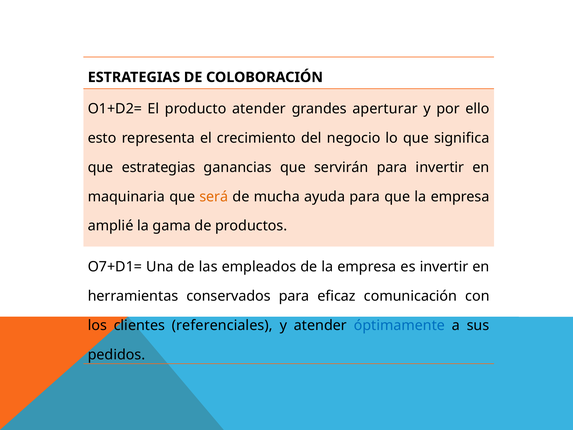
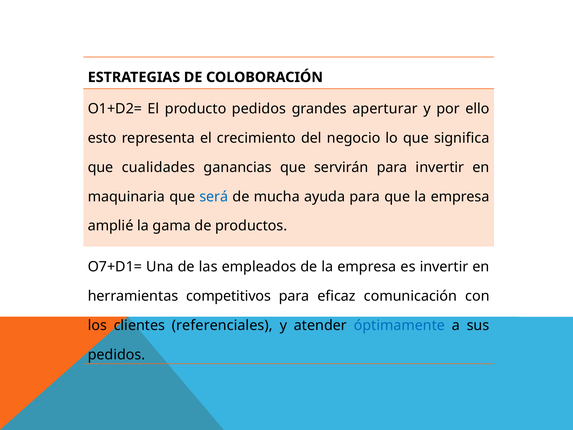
producto atender: atender -> pedidos (259, 109)
que estrategias: estrategias -> cualidades (158, 167)
será colour: orange -> blue (214, 197)
conservados: conservados -> competitivos (229, 296)
